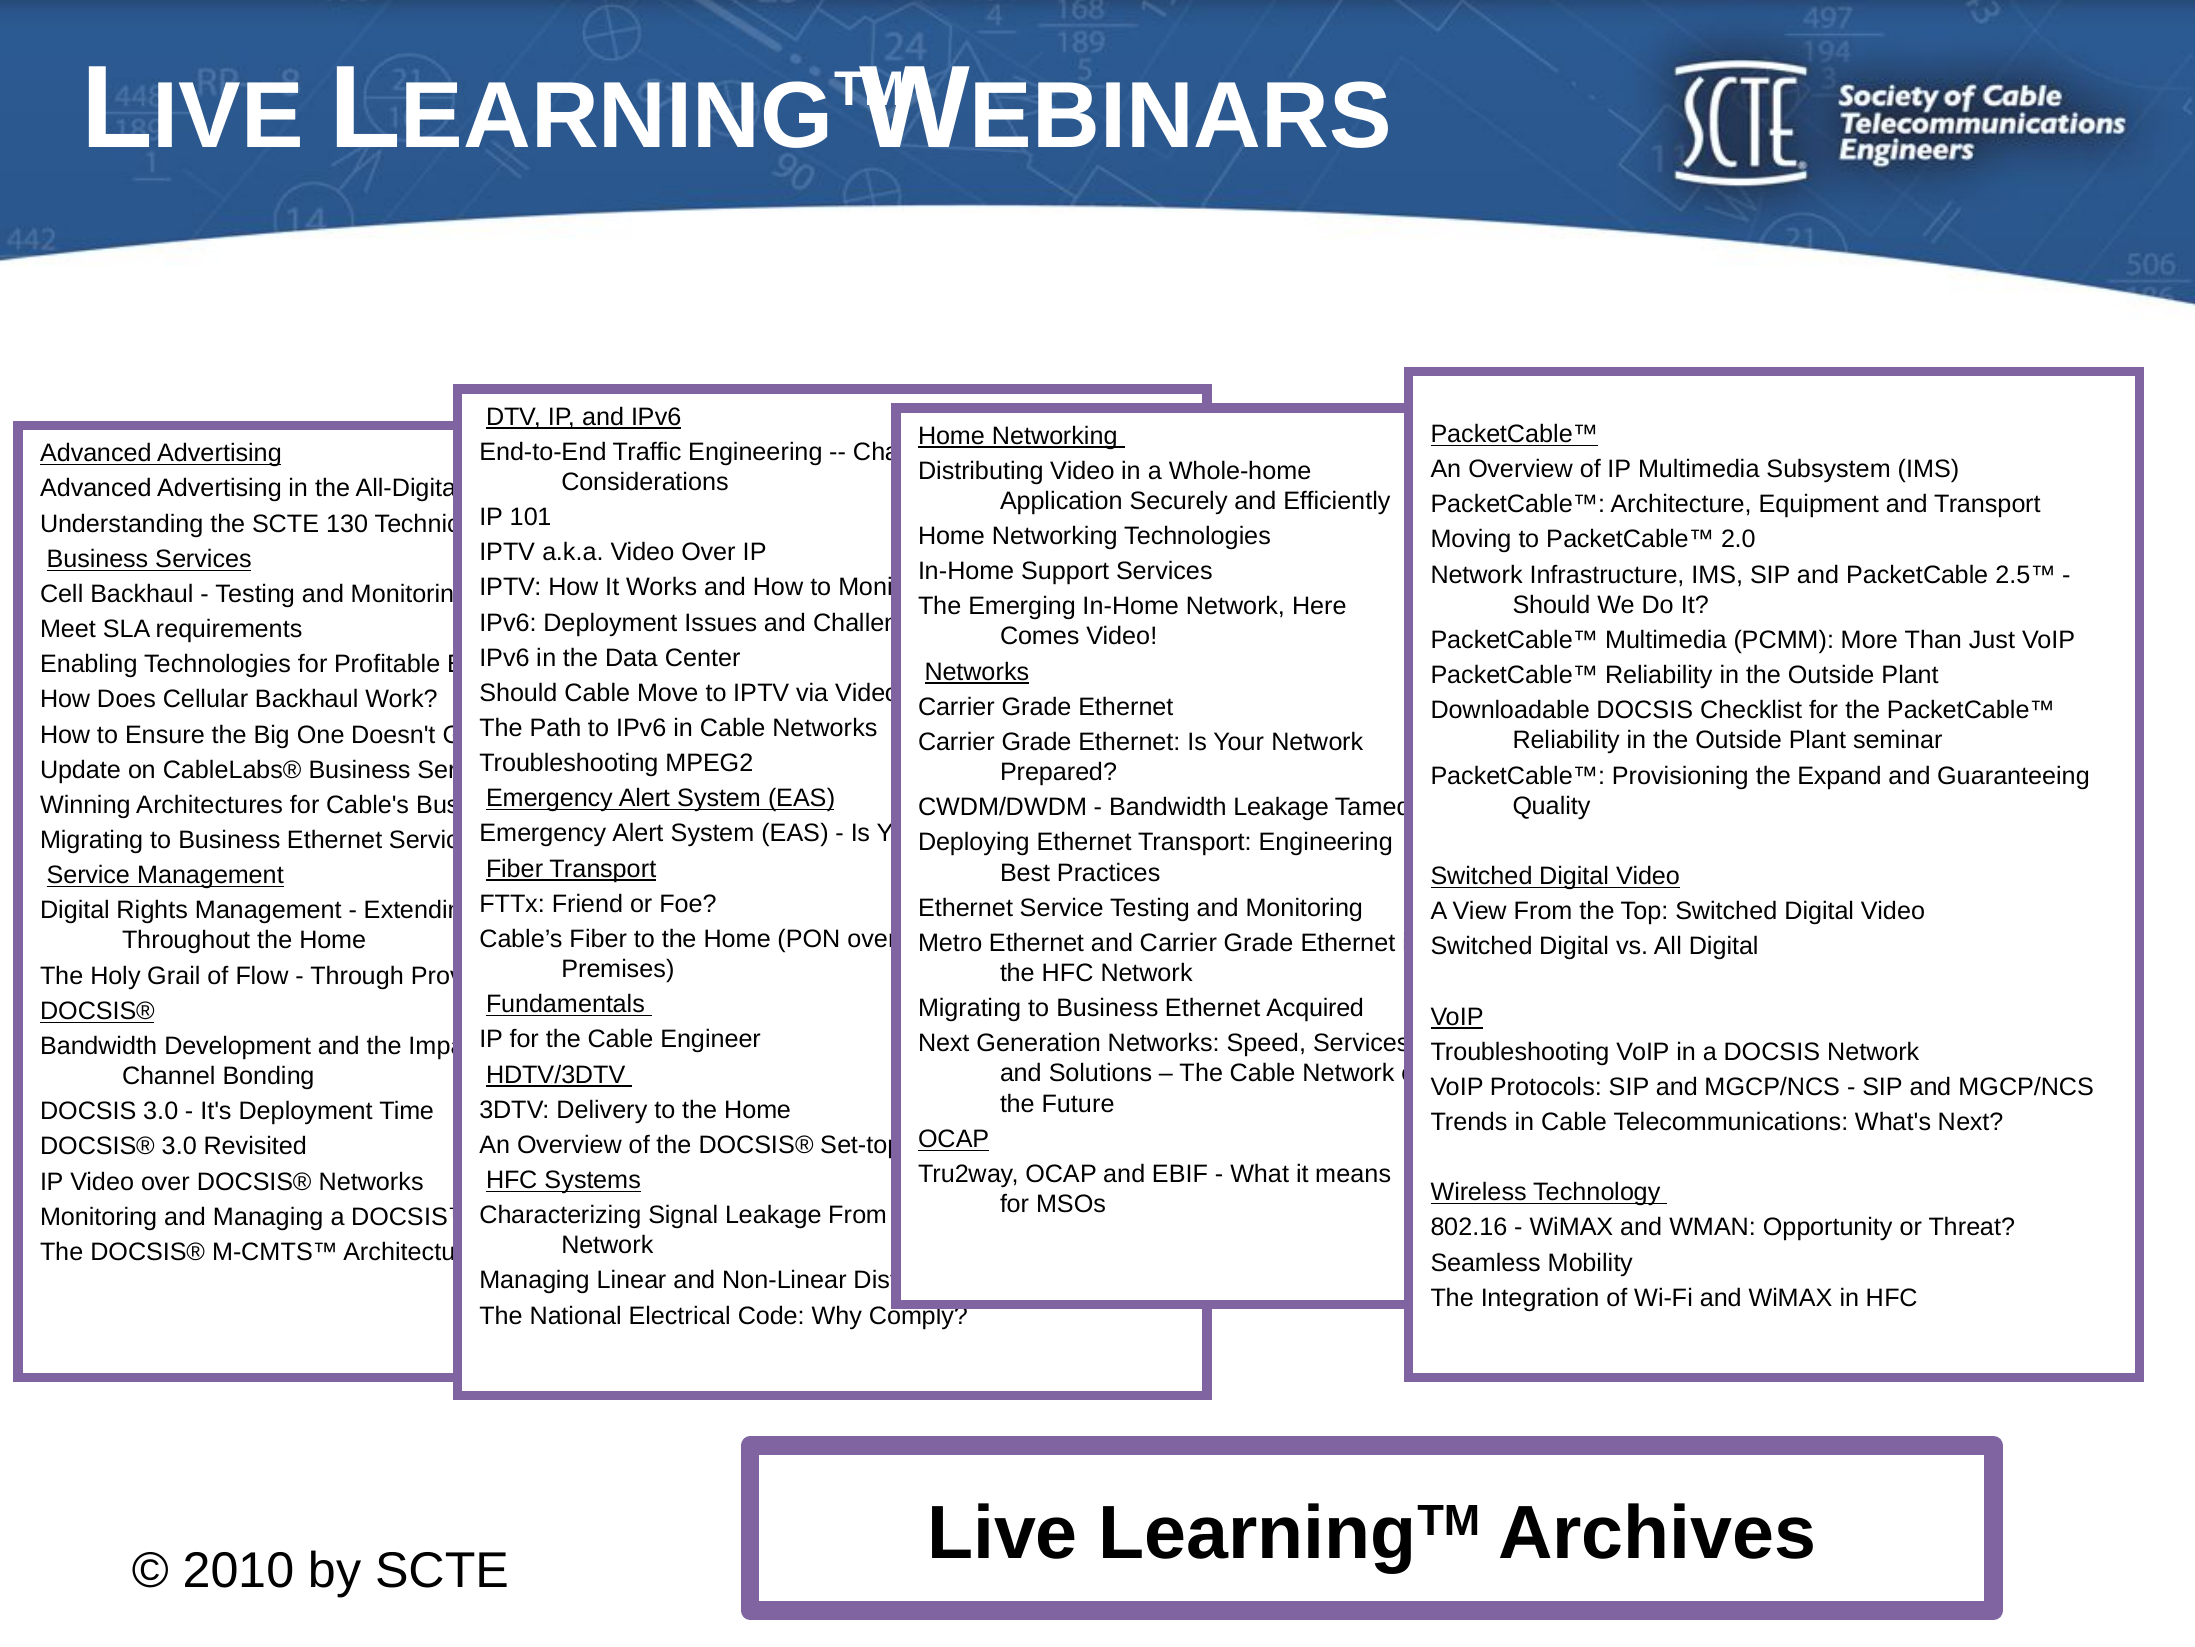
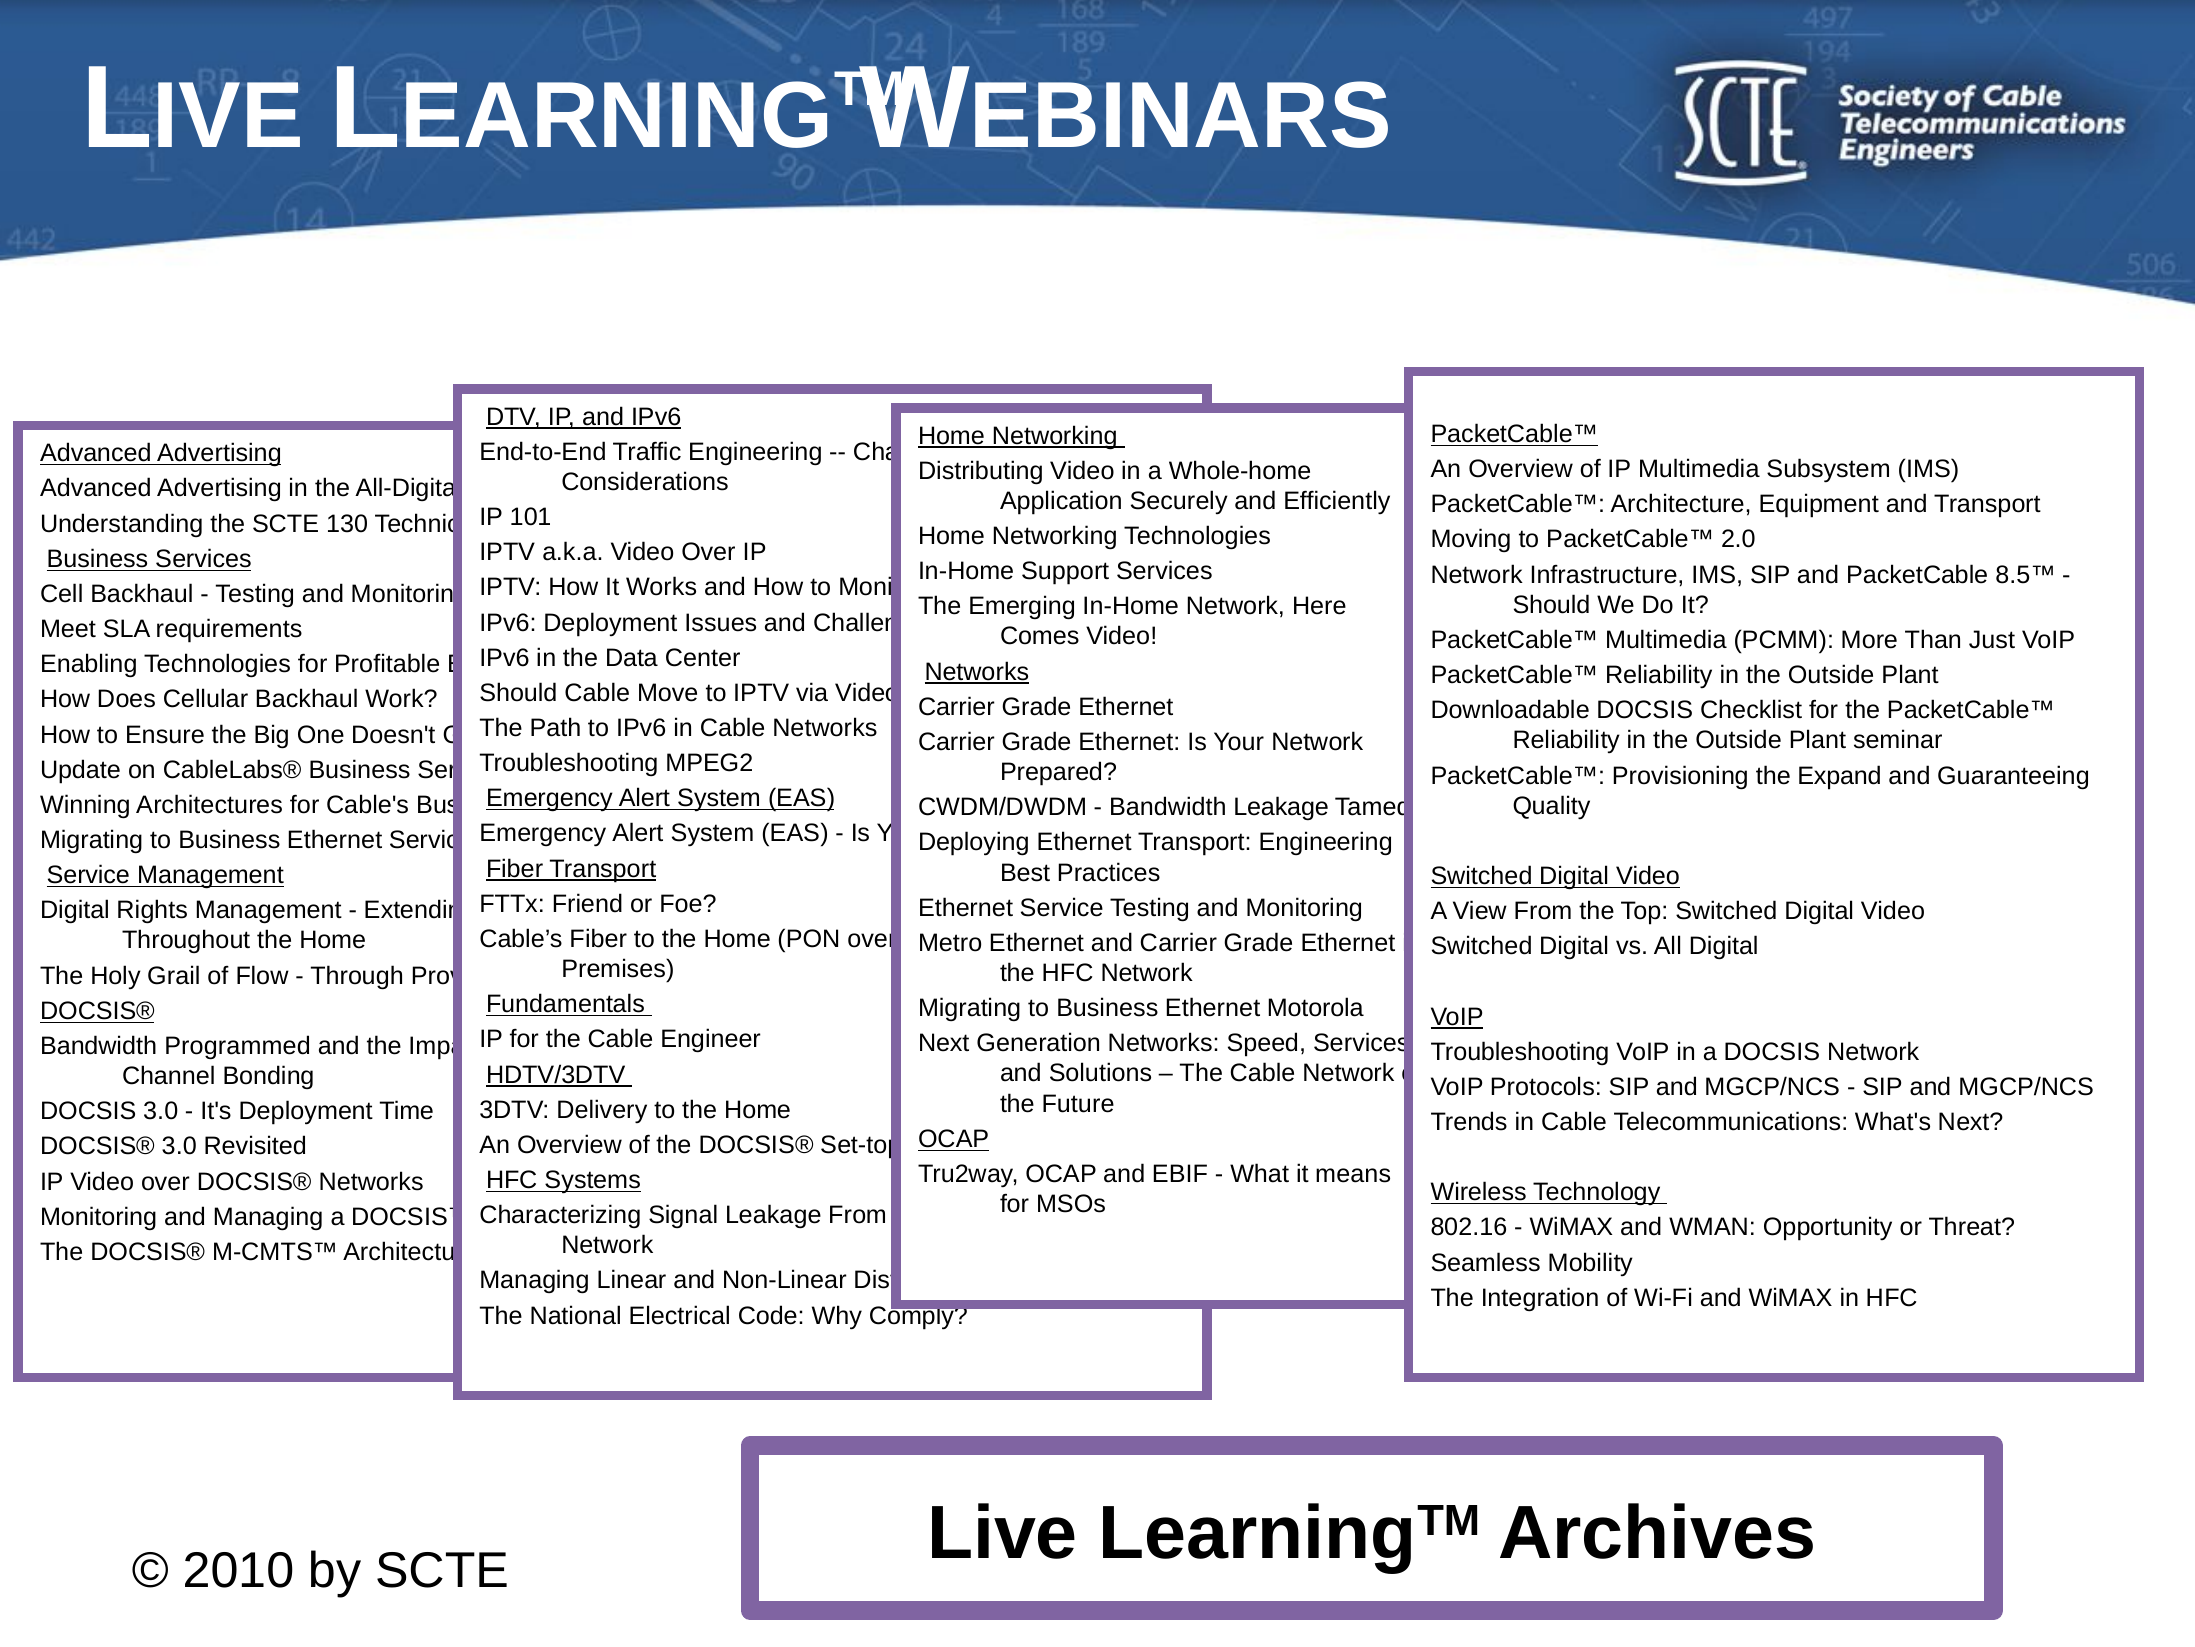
2.5™: 2.5™ -> 8.5™ (2026, 575)
Acquired: Acquired -> Motorola (1315, 1008)
Development: Development -> Programmed (238, 1046)
